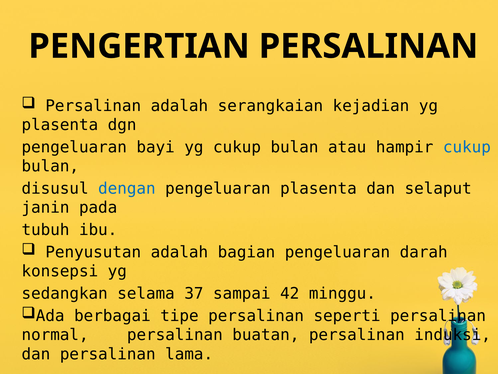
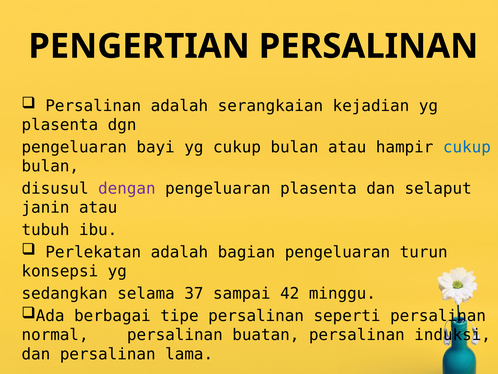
dengan colour: blue -> purple (127, 188)
janin pada: pada -> atau (98, 207)
Penyusutan: Penyusutan -> Perlekatan (93, 252)
darah: darah -> turun (424, 252)
